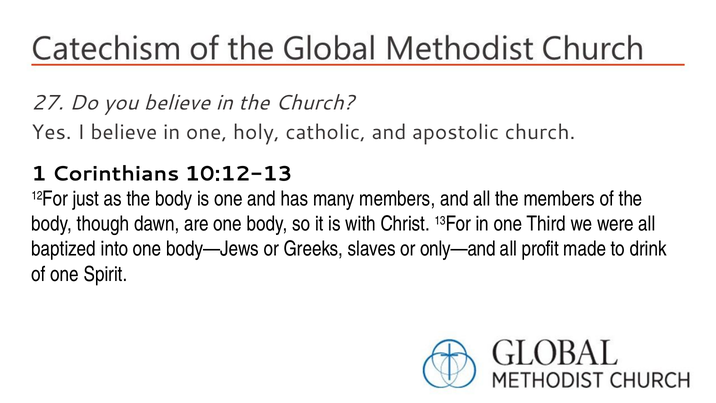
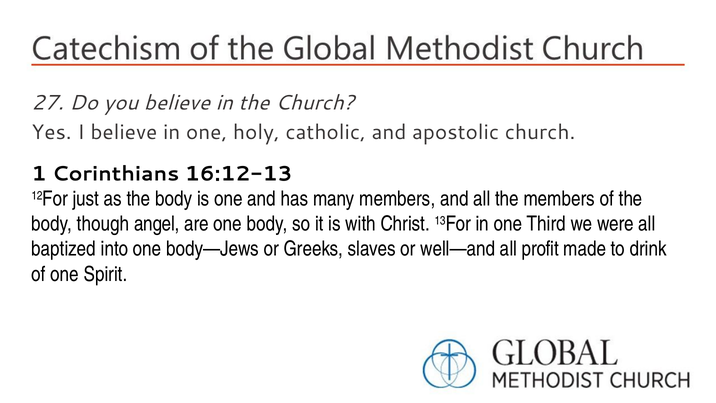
10:12-13: 10:12-13 -> 16:12-13 (239, 174)
dawn: dawn -> angel (157, 224)
only—and: only—and -> well—and (458, 249)
